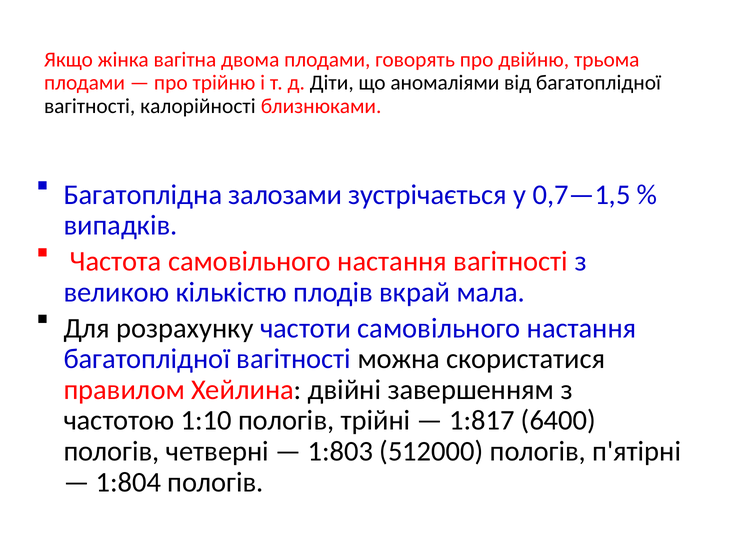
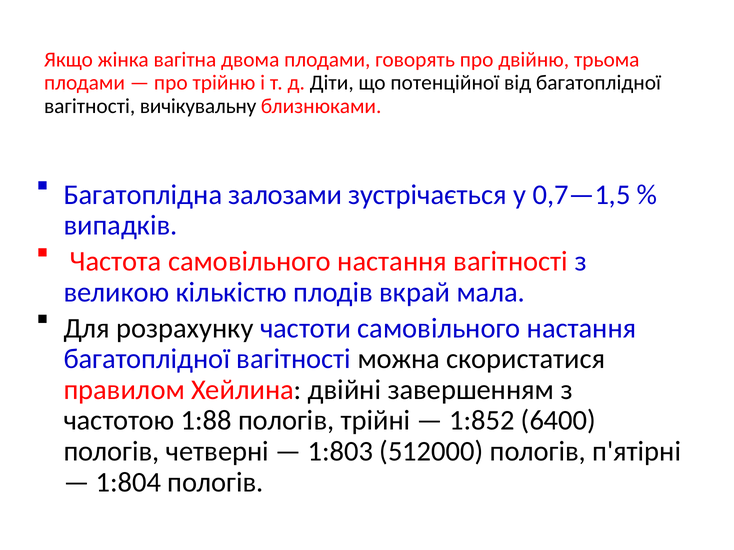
аномаліями: аномаліями -> потенційної (445, 83)
калорійності: калорійності -> вичікувальну (198, 106)
1:10: 1:10 -> 1:88 (206, 421)
1:817: 1:817 -> 1:852 (482, 421)
